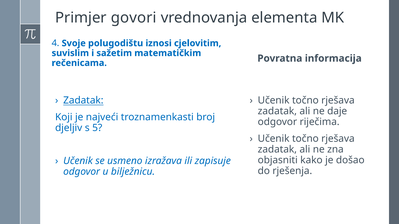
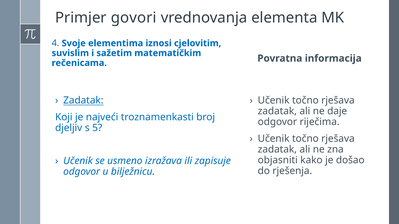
polugodištu: polugodištu -> elementima (116, 43)
